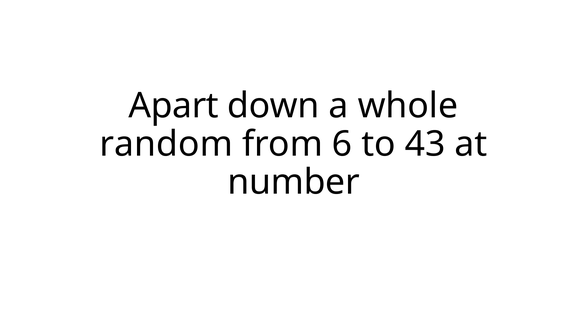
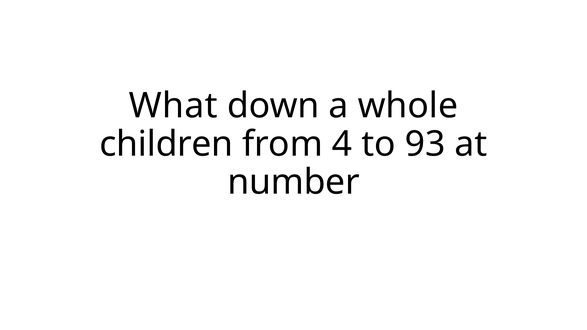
Apart: Apart -> What (173, 106)
random: random -> children (166, 144)
6: 6 -> 4 (342, 144)
43: 43 -> 93 (425, 144)
